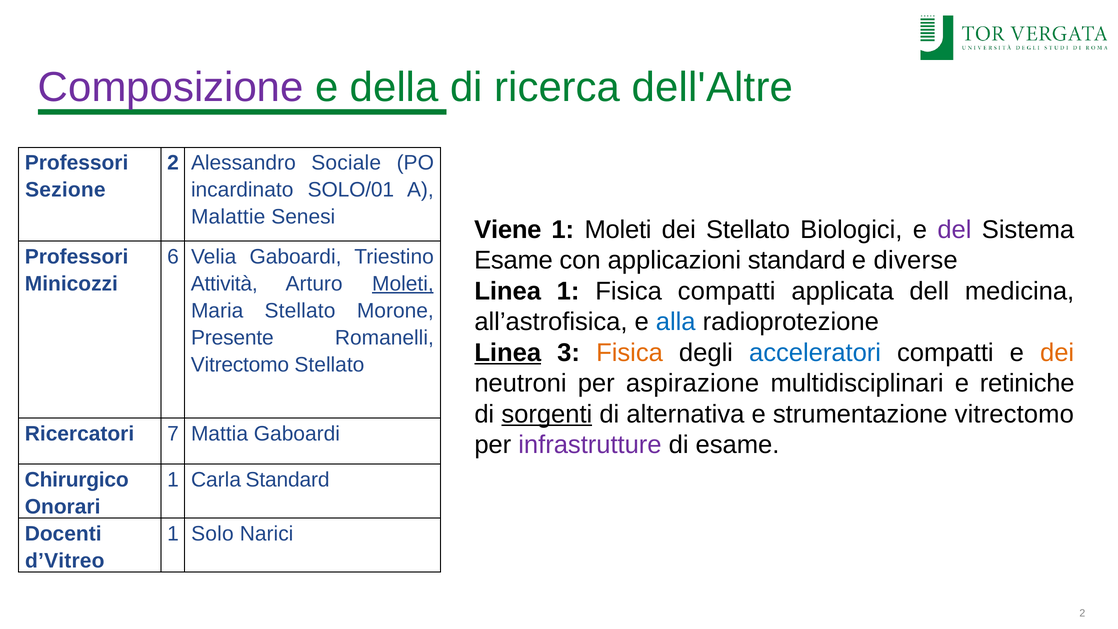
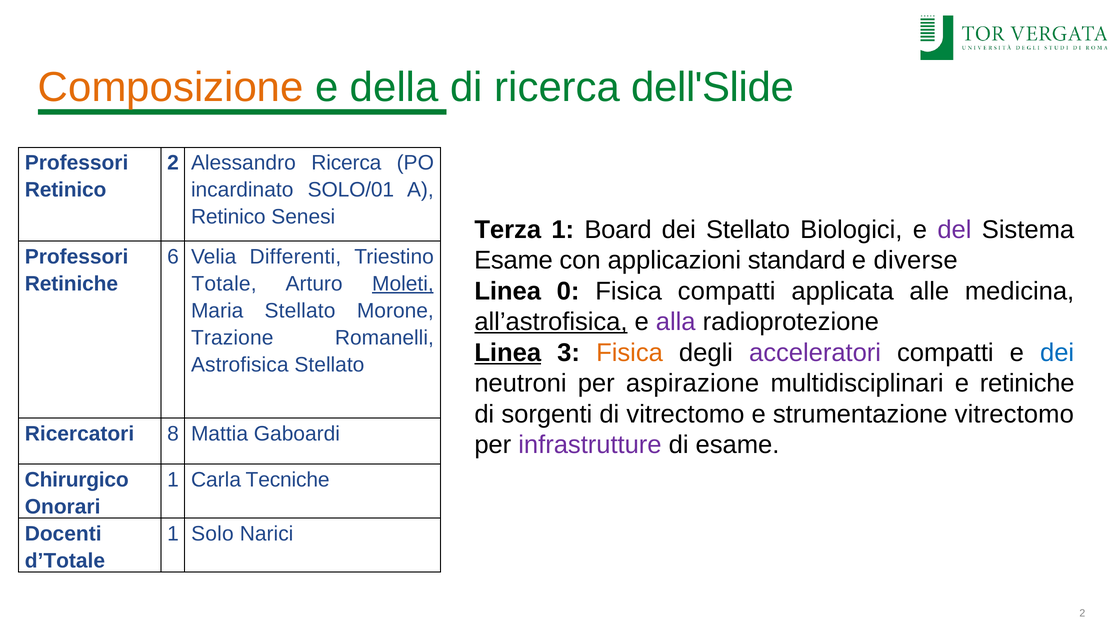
Composizione colour: purple -> orange (171, 87)
dell'Altre: dell'Altre -> dell'Slide (713, 87)
Alessandro Sociale: Sociale -> Ricerca (346, 163)
Sezione: Sezione -> Retinico (66, 190)
Malattie: Malattie -> Retinico (228, 217)
Viene: Viene -> Terza (508, 230)
1 Moleti: Moleti -> Board (618, 230)
Velia Gaboardi: Gaboardi -> Differenti (295, 257)
Minicozzi: Minicozzi -> Retiniche (71, 284)
Attività: Attività -> Totale (224, 284)
Linea 1: 1 -> 0 (568, 291)
dell: dell -> alle (929, 291)
all’astrofisica underline: none -> present (551, 322)
alla colour: blue -> purple (676, 322)
Presente: Presente -> Trazione (232, 338)
acceleratori colour: blue -> purple (815, 353)
dei colour: orange -> blue (1057, 353)
Vitrectomo: Vitrectomo -> Astrofisica (240, 365)
sorgenti underline: present -> none (547, 414)
di alternativa: alternativa -> vitrectomo (685, 414)
7: 7 -> 8 (173, 434)
Carla Standard: Standard -> Tecniche (288, 480)
d’Vitreo: d’Vitreo -> d’Totale (65, 561)
